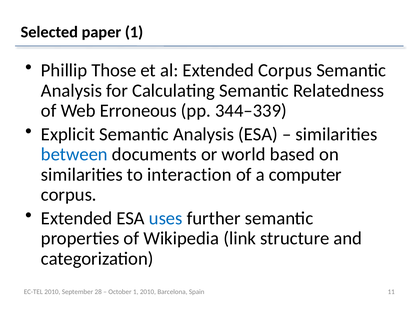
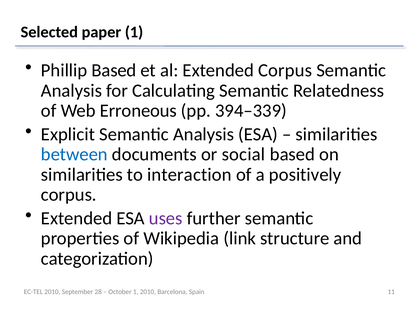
Phillip Those: Those -> Based (114, 70)
344–339: 344–339 -> 394–339 (251, 111)
world: world -> social (244, 154)
computer: computer -> positively (305, 175)
uses colour: blue -> purple (166, 218)
